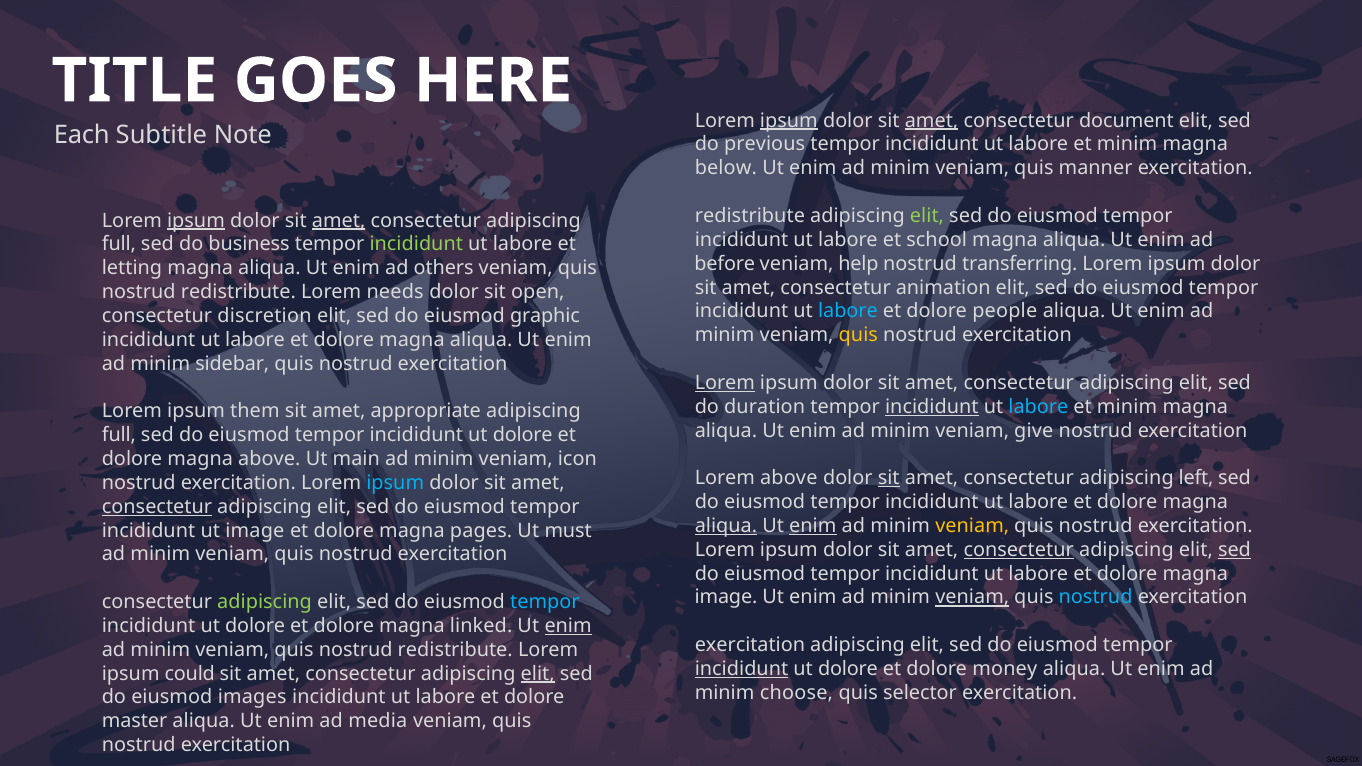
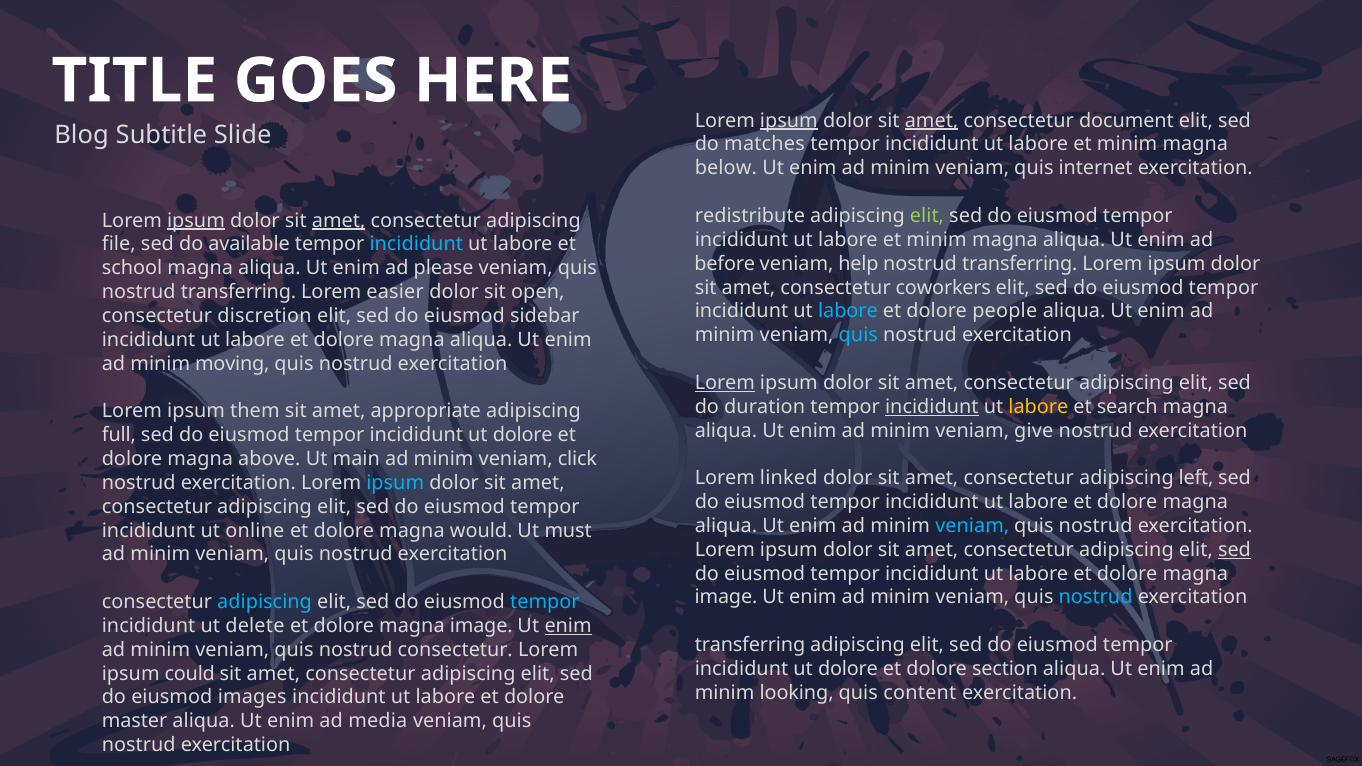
Each: Each -> Blog (82, 135)
Note: Note -> Slide (243, 135)
previous: previous -> matches (765, 144)
manner: manner -> internet (1096, 168)
school: school -> minim (937, 240)
full: full -> file (119, 244)
business: business -> available (249, 244)
incididunt colour: light green -> light blue (416, 244)
letting: letting -> school (132, 268)
others: others -> please (444, 268)
animation: animation -> coworkers (943, 288)
redistribute: redistribute -> transferring (238, 292)
needs: needs -> easier (395, 292)
graphic: graphic -> sidebar (545, 316)
quis colour: yellow -> light blue (858, 335)
sidebar: sidebar -> moving (232, 364)
labore colour: light blue -> yellow (1038, 407)
minim: minim -> search (1127, 407)
icon: icon -> click (577, 459)
Lorem above: above -> linked (789, 478)
sit underline: present -> none (889, 478)
consectetur underline: present -> none (157, 507)
aliqua underline: present -> none (726, 526)
enim underline: present -> none (813, 526)
veniam colour: yellow -> light blue (972, 526)
ut image: image -> online (255, 531)
pages: pages -> would (481, 531)
consectetur underline: present -> none (1019, 550)
veniam underline: present -> none (972, 598)
adipiscing colour: light green -> light blue (265, 602)
dolore: dolore -> delete (255, 626)
linked: linked -> image (481, 626)
exercitation: exercitation -> transferring (750, 645)
redistribute: redistribute -> consectetur (455, 650)
incididunt underline: present -> none (742, 669)
money: money -> section (1005, 669)
elit underline: present -> none (538, 674)
choose: choose -> looking (797, 693)
selector: selector -> content (920, 693)
